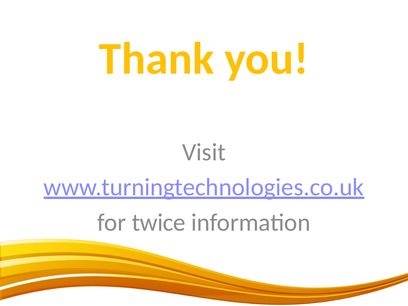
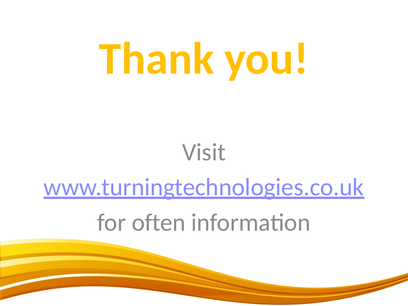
twice: twice -> often (159, 223)
